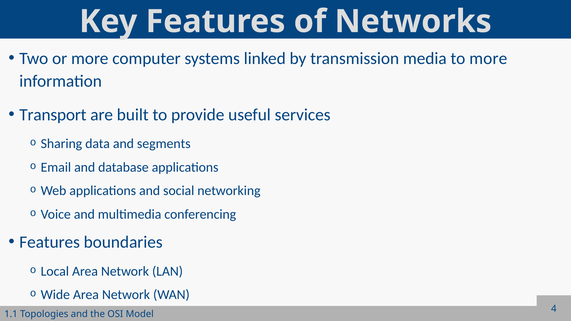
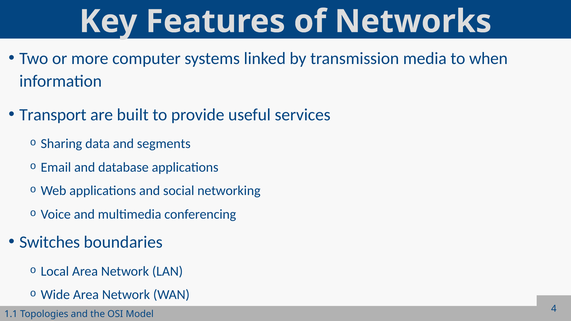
to more: more -> when (488, 59)
Features: Features -> Switches (50, 242)
